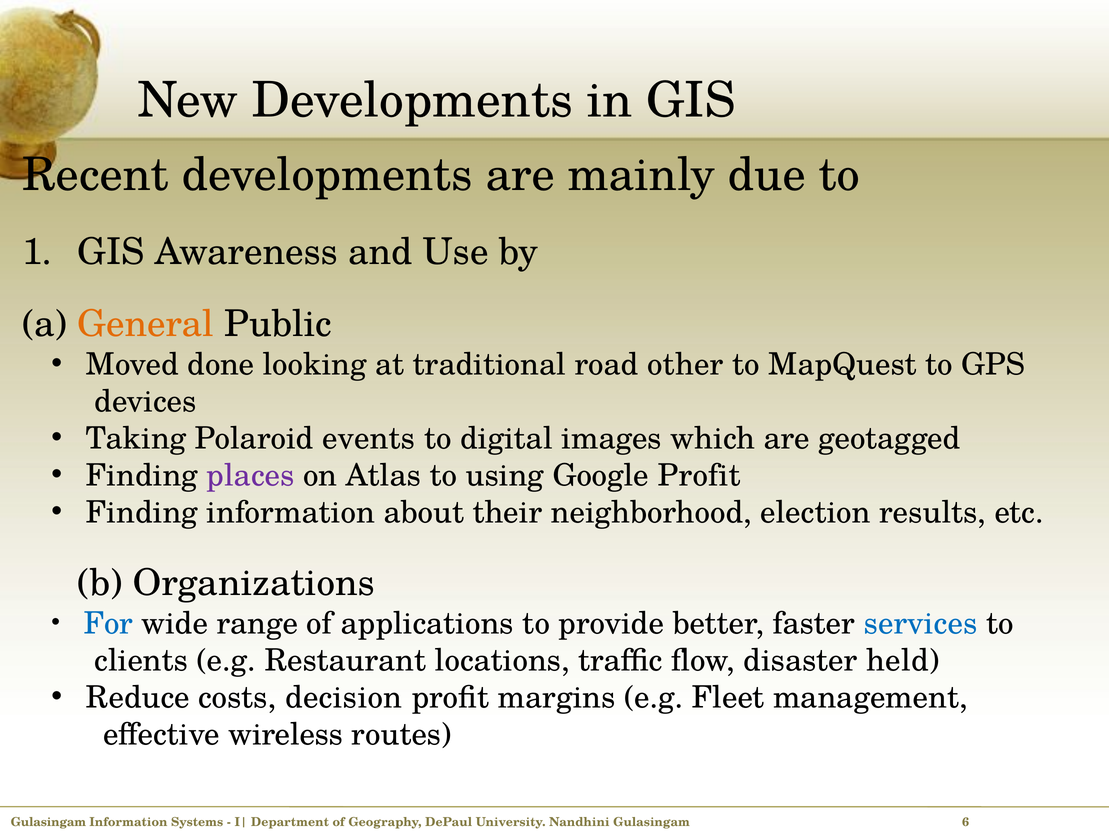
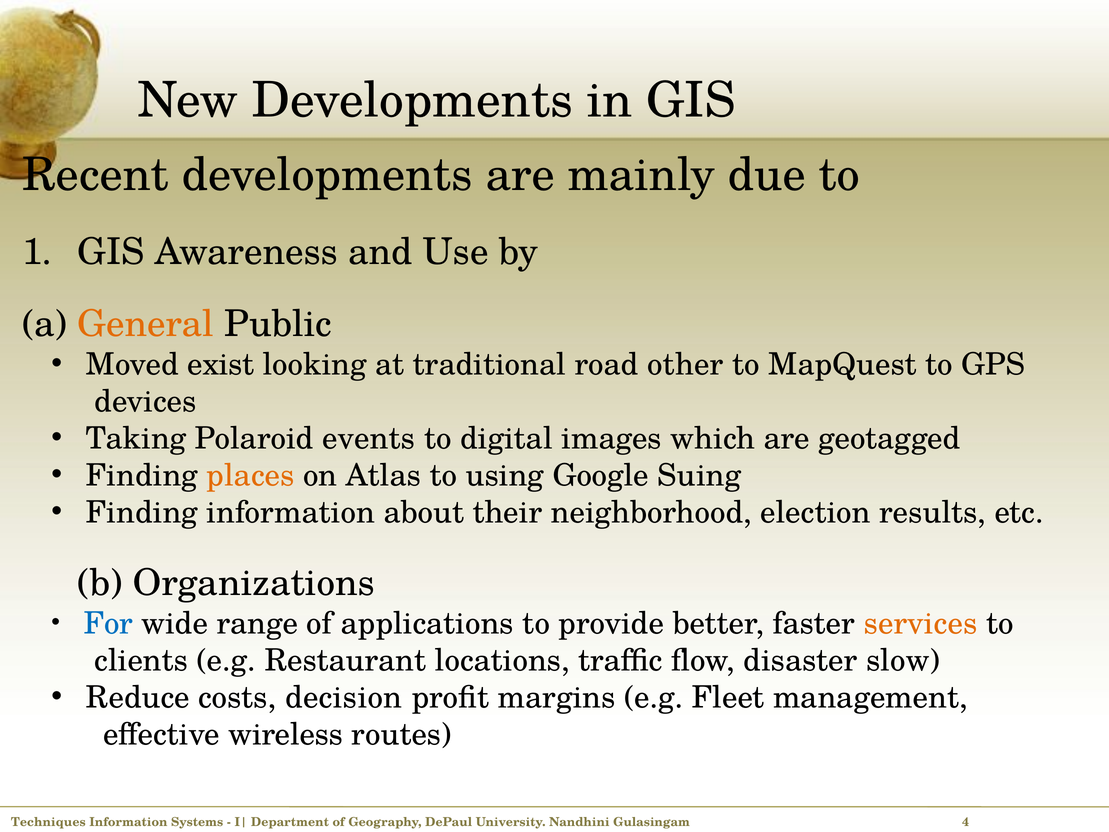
done: done -> exist (221, 364)
places colour: purple -> orange (250, 475)
Google Profit: Profit -> Suing (699, 475)
services colour: blue -> orange (921, 623)
held: held -> slow (903, 660)
Gulasingam: Gulasingam -> Techniques (48, 822)
6: 6 -> 4 (966, 822)
